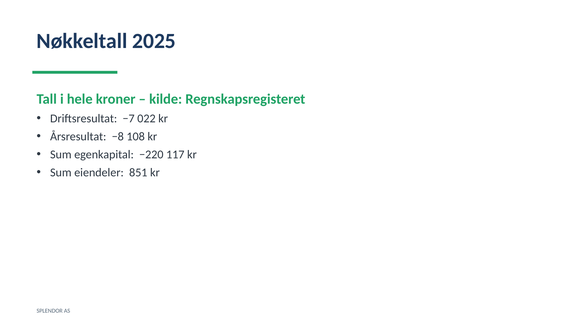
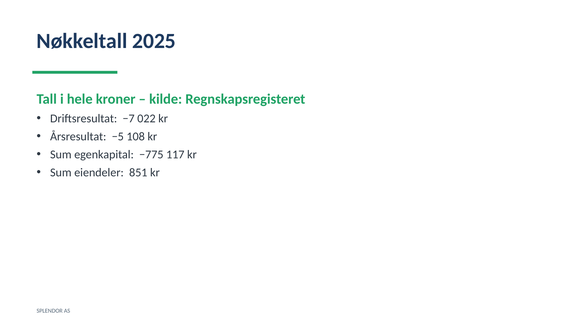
−8: −8 -> −5 (118, 136)
−220: −220 -> −775 (151, 154)
